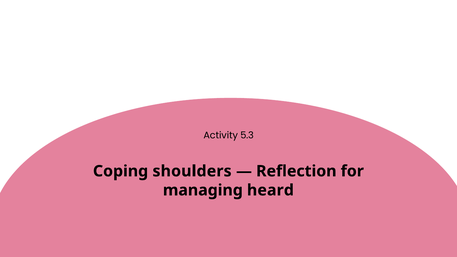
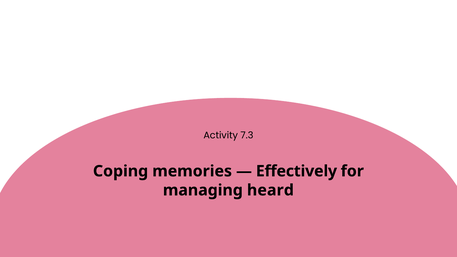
5.3: 5.3 -> 7.3 (247, 135)
shoulders: shoulders -> memories (192, 171)
Reflection: Reflection -> Effectively (296, 171)
